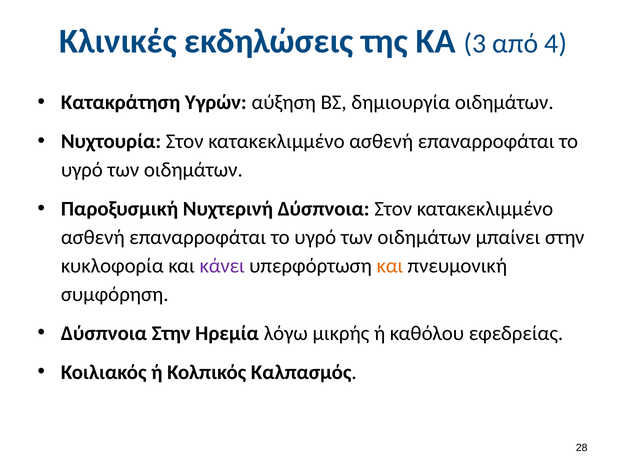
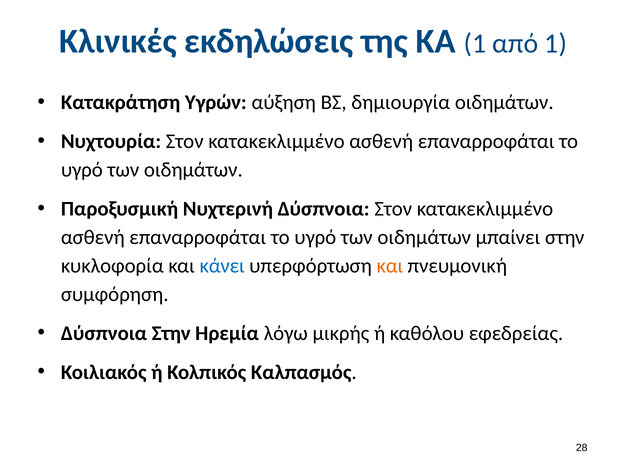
ΚΑ 3: 3 -> 1 (475, 44)
από 4: 4 -> 1 (556, 44)
κάνει colour: purple -> blue (222, 266)
